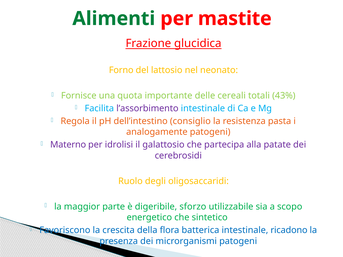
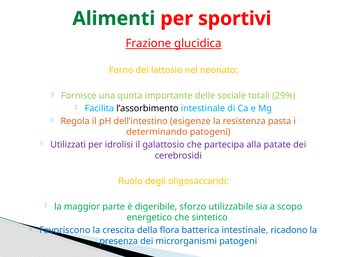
mastite: mastite -> sportivi (235, 19)
cereali: cereali -> sociale (232, 96)
43%: 43% -> 29% (284, 96)
l’assorbimento colour: purple -> black (147, 109)
consiglio: consiglio -> esigenze (190, 121)
analogamente: analogamente -> determinando (157, 132)
Materno: Materno -> Utilizzati (68, 145)
